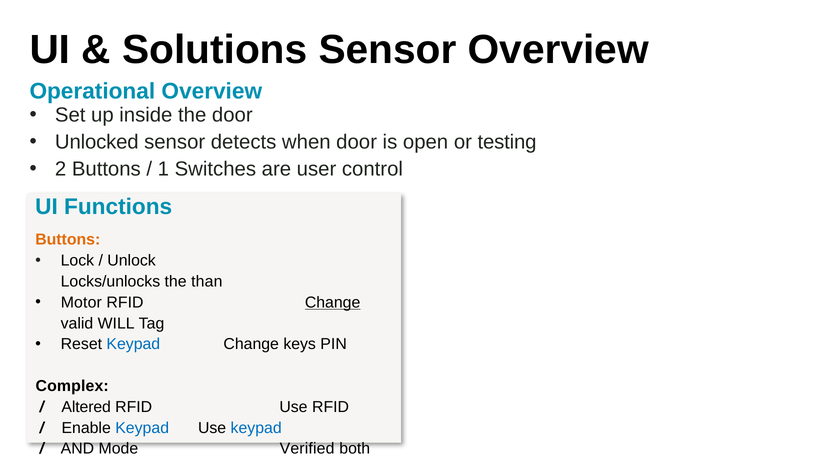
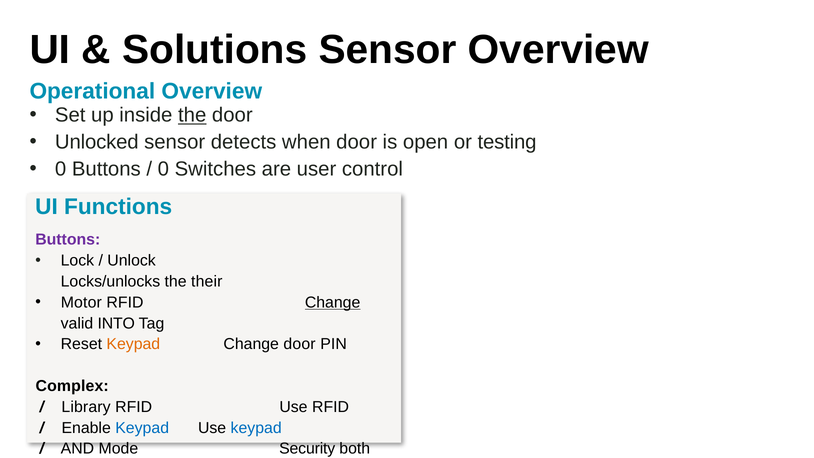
the underline: none -> present (192, 115)
2: 2 -> 0 (61, 169)
1: 1 -> 0 (163, 169)
Buttons colour: orange -> purple (68, 240)
than: than -> their (207, 281)
WILL: WILL -> INTO (116, 323)
Keypad colour: blue -> orange (133, 344)
Change keys: keys -> door (300, 344)
Altered: Altered -> Library (86, 407)
Verified: Verified -> Security (307, 449)
